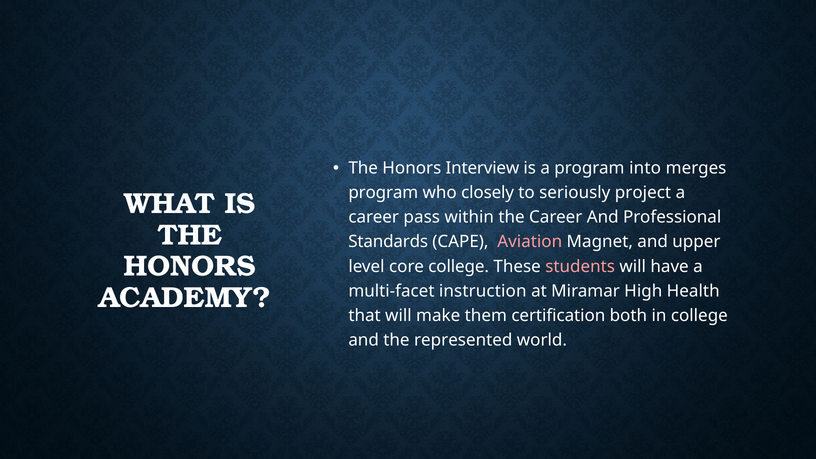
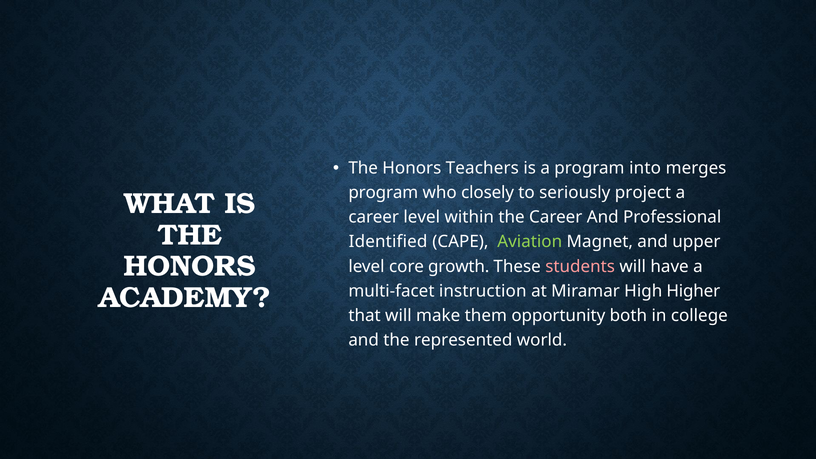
Interview: Interview -> Teachers (482, 168)
career pass: pass -> level (422, 217)
Standards: Standards -> Identified (388, 242)
Aviation colour: pink -> light green (530, 242)
core college: college -> growth (459, 266)
Health: Health -> Higher (693, 291)
certification: certification -> opportunity (558, 315)
